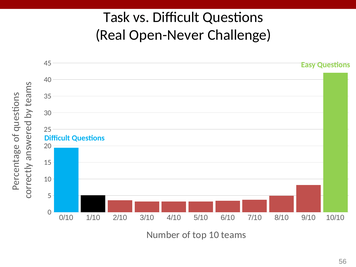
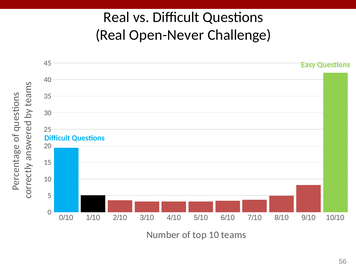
Task: Task -> Real (117, 17)
